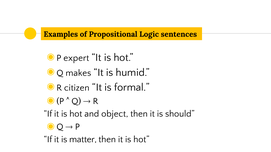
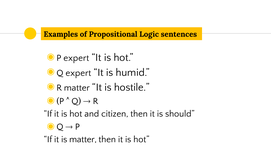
Q makes: makes -> expert (78, 73)
R citizen: citizen -> matter (77, 88)
formal: formal -> hostile (132, 88)
object: object -> citizen (115, 114)
